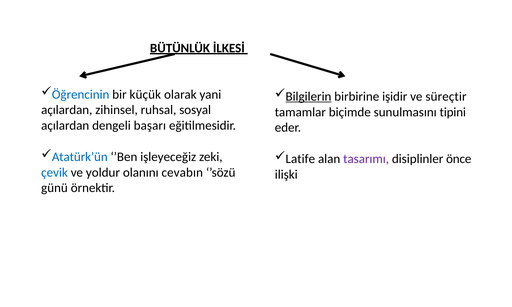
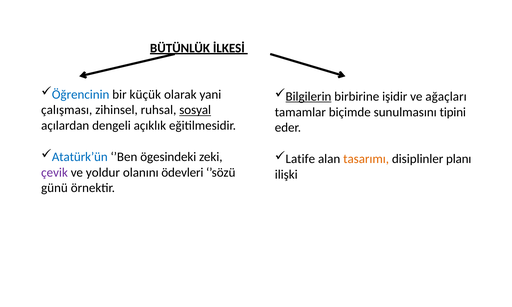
süreçtir: süreçtir -> ağaçları (446, 97)
açılardan: açılardan -> çalışması (67, 110)
sosyal underline: none -> present (195, 110)
başarı: başarı -> açıklık (150, 126)
işleyeceğiz: işleyeceğiz -> ögesindeki (168, 157)
tasarımı colour: purple -> orange (366, 159)
önce: önce -> planı (459, 159)
çevik colour: blue -> purple (54, 173)
cevabın: cevabın -> ödevleri (182, 173)
